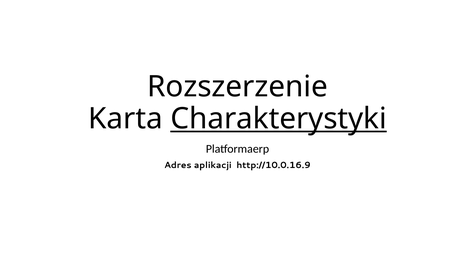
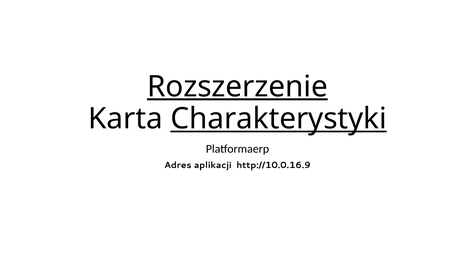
Rozszerzenie underline: none -> present (238, 87)
